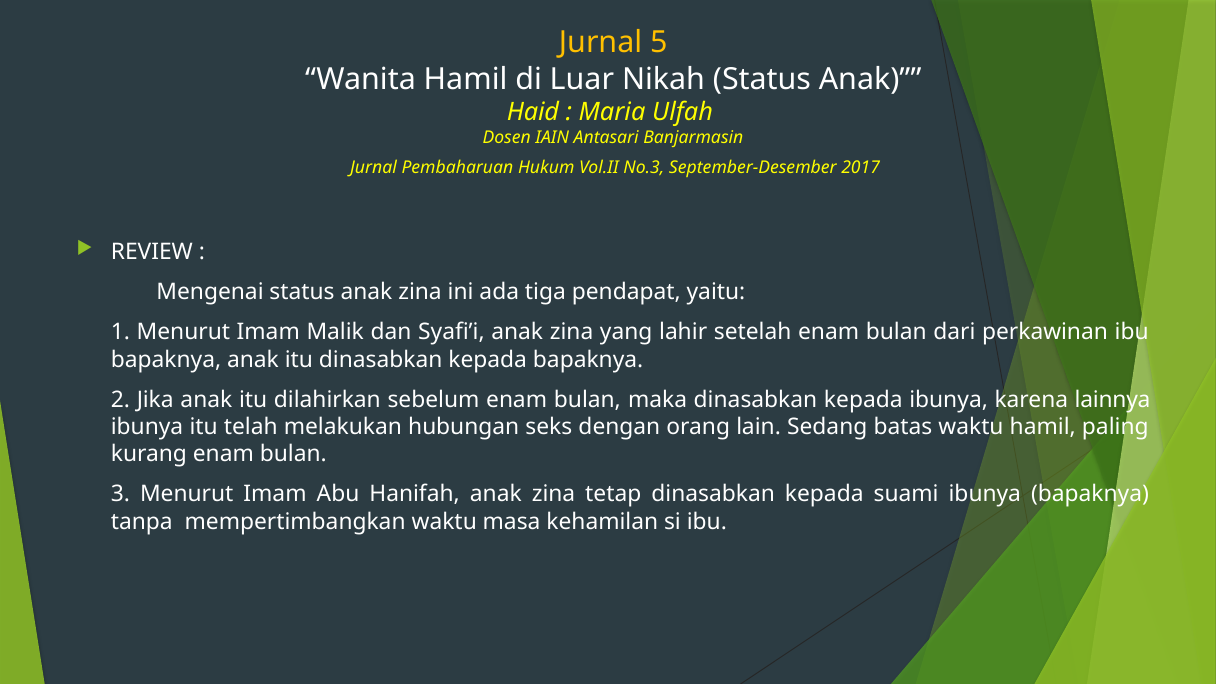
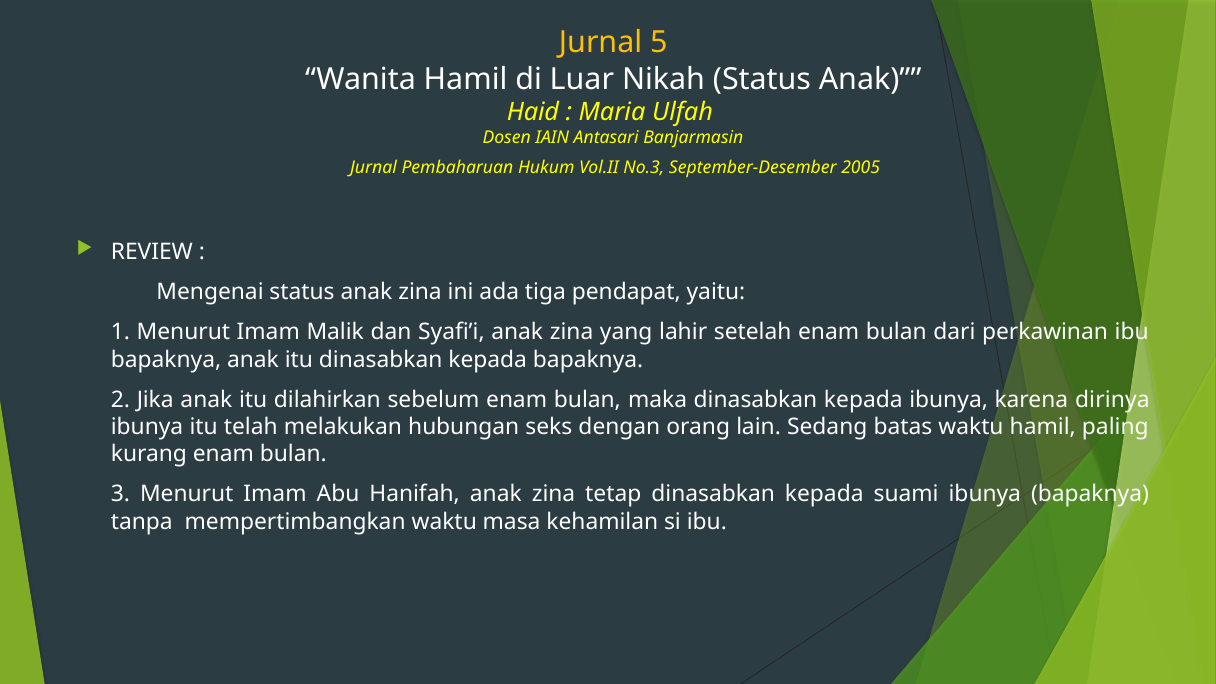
2017: 2017 -> 2005 (861, 168)
lainnya: lainnya -> dirinya (1112, 400)
